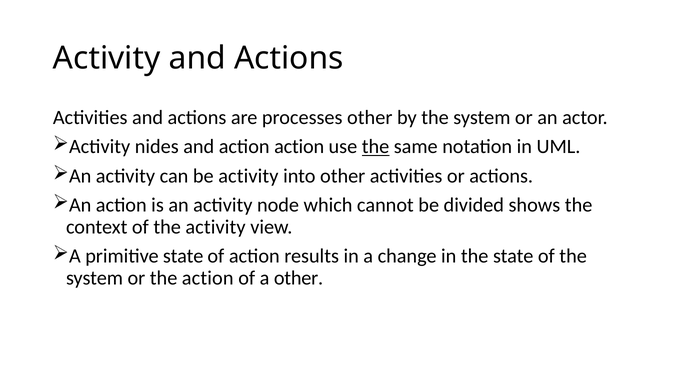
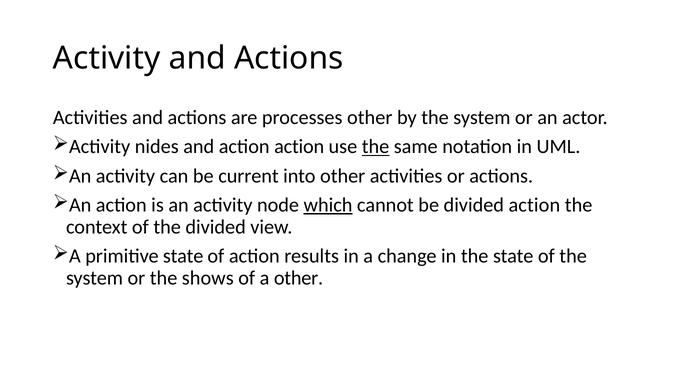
be activity: activity -> current (248, 176)
which underline: none -> present (328, 205)
divided shows: shows -> action (534, 205)
the activity: activity -> divided (216, 227)
the action: action -> shows (208, 278)
